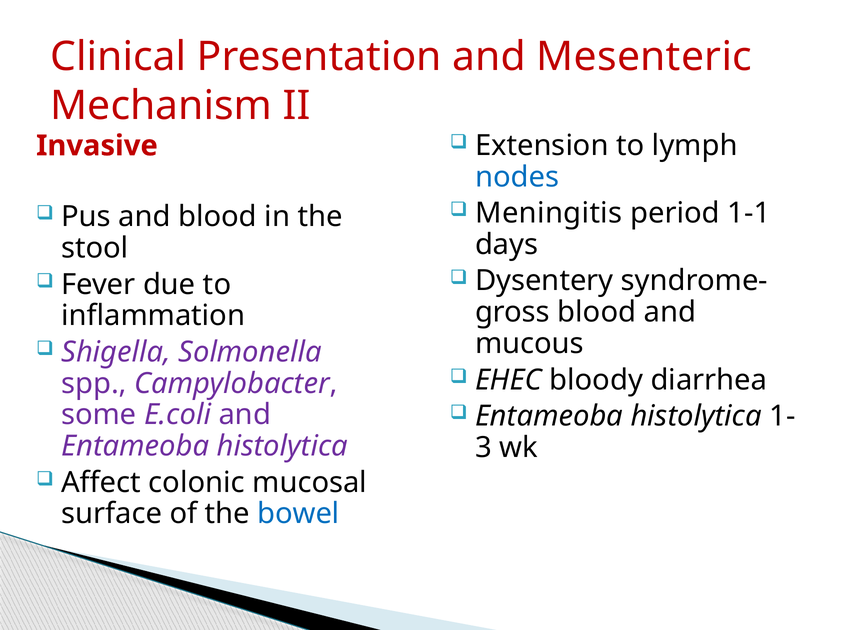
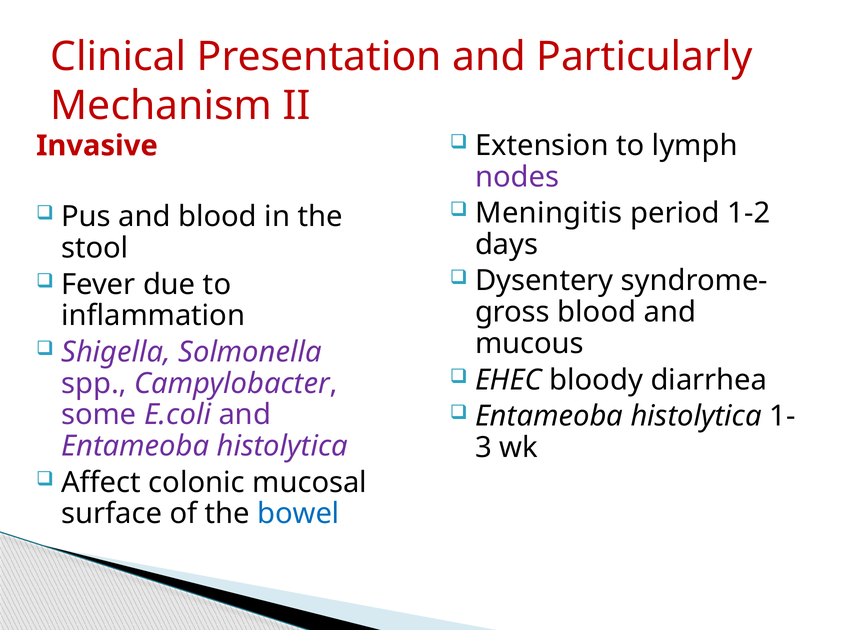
Mesenteric: Mesenteric -> Particularly (644, 57)
nodes colour: blue -> purple (517, 177)
1-1: 1-1 -> 1-2 (749, 214)
